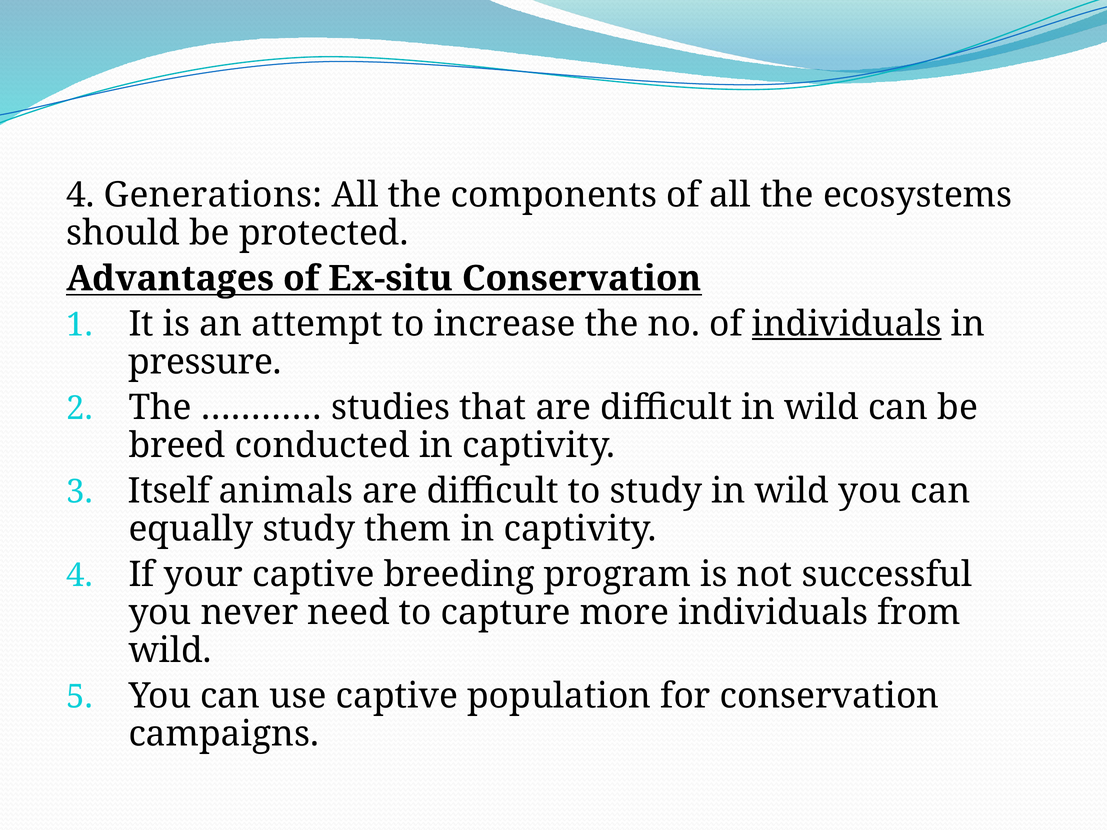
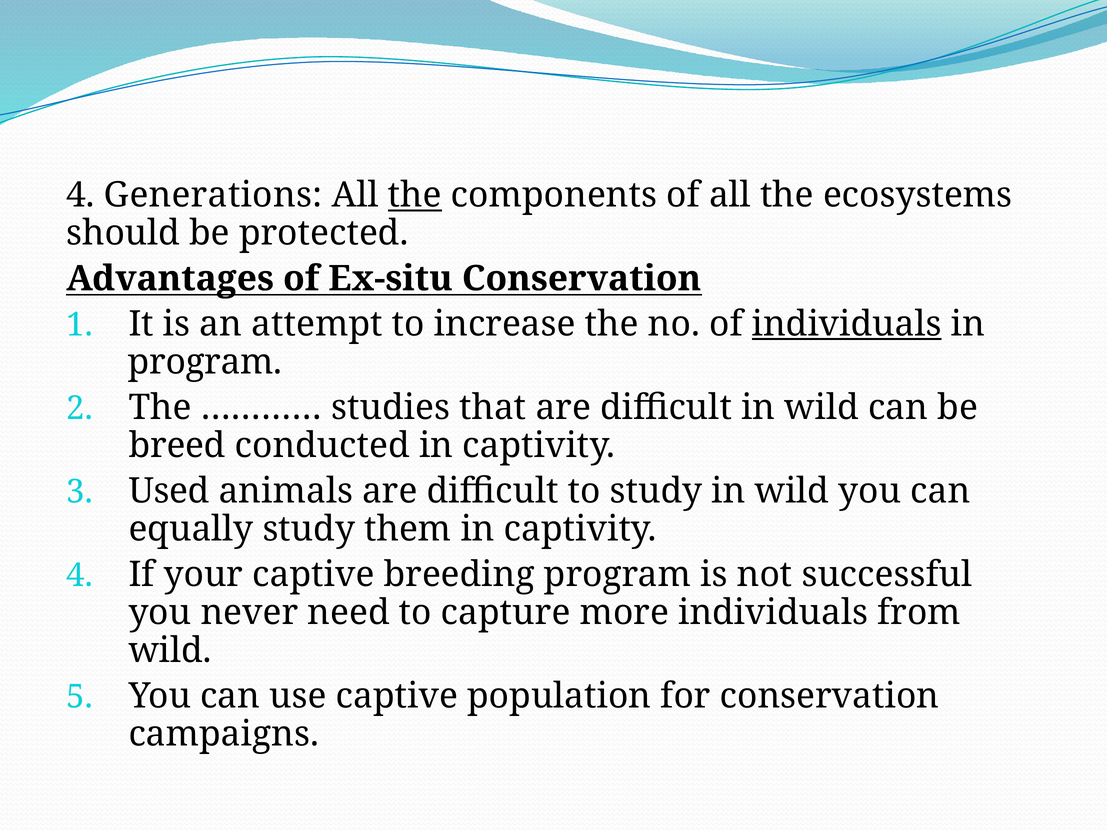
the underline: none -> present (415, 195)
pressure: pressure -> program (205, 362)
Itself: Itself -> Used (169, 491)
